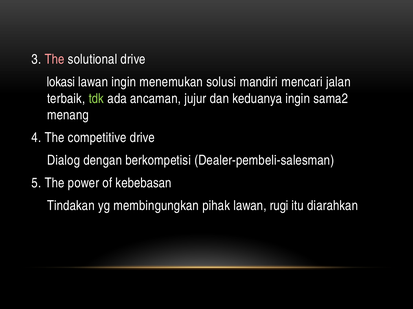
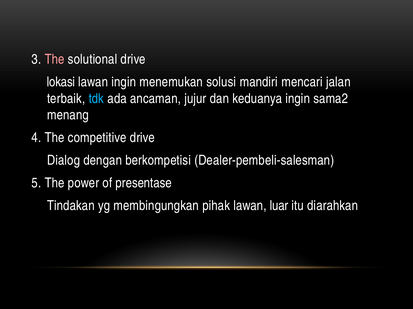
tdk colour: light green -> light blue (96, 99)
kebebasan: kebebasan -> presentase (144, 183)
rugi: rugi -> luar (279, 206)
